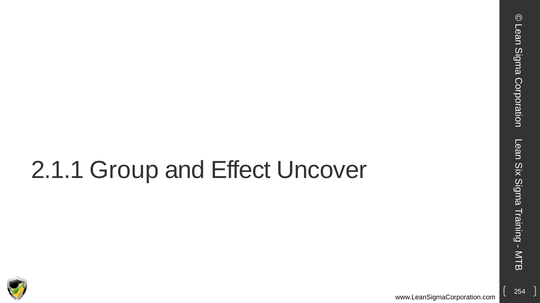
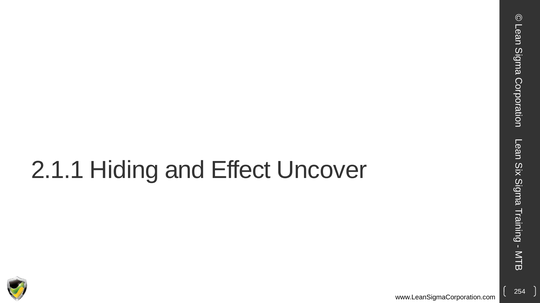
Group: Group -> Hiding (124, 171)
